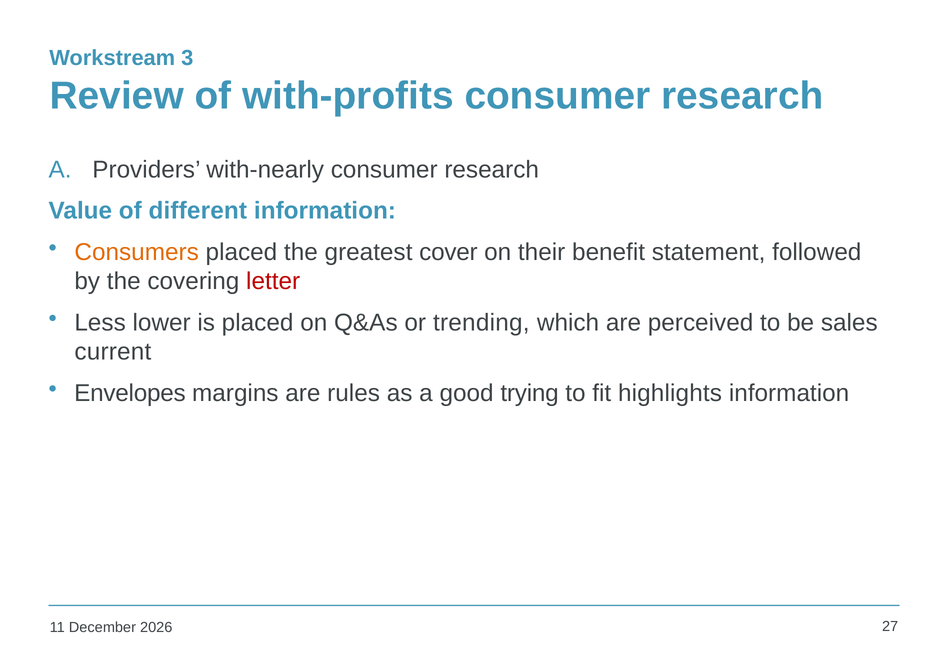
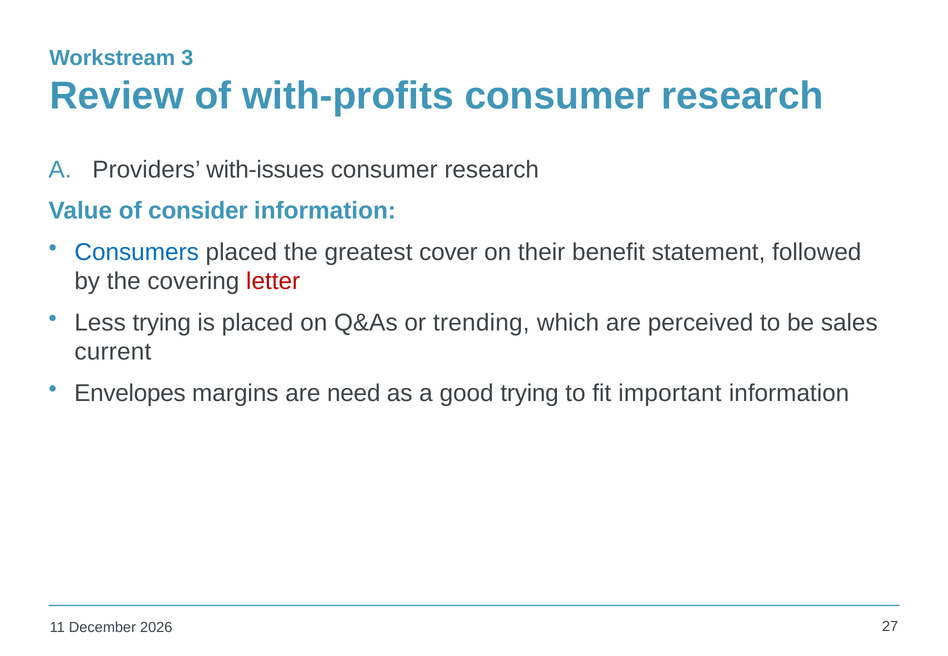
with-nearly: with-nearly -> with-issues (265, 170)
different: different -> consider (198, 211)
Consumers colour: orange -> blue (137, 252)
Less lower: lower -> trying (162, 323)
rules: rules -> need (354, 393)
highlights: highlights -> important (670, 393)
